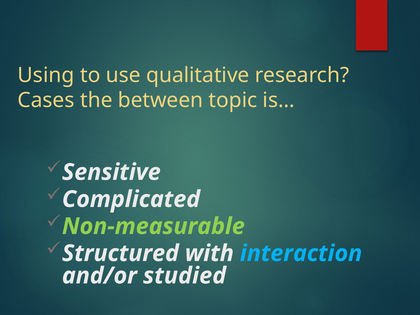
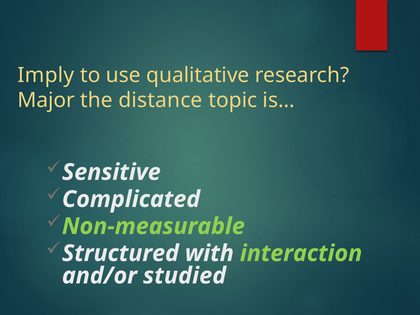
Using: Using -> Imply (46, 75)
Cases: Cases -> Major (46, 100)
between: between -> distance (160, 100)
interaction colour: light blue -> light green (301, 253)
